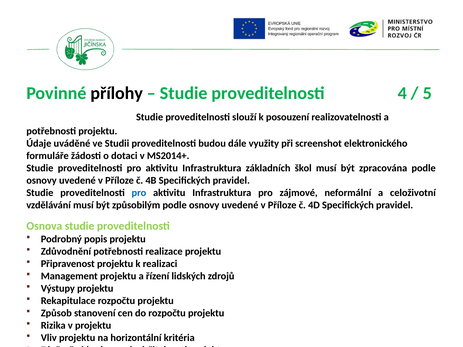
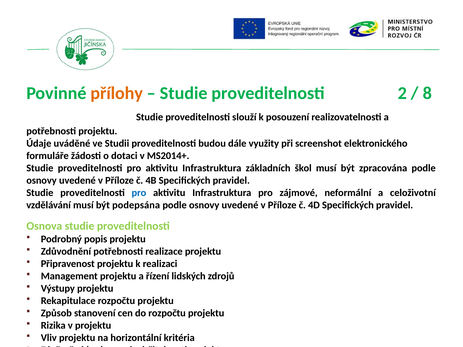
přílohy colour: black -> orange (117, 93)
4: 4 -> 2 (402, 93)
5: 5 -> 8 (427, 93)
způsobilým: způsobilým -> podepsána (136, 205)
